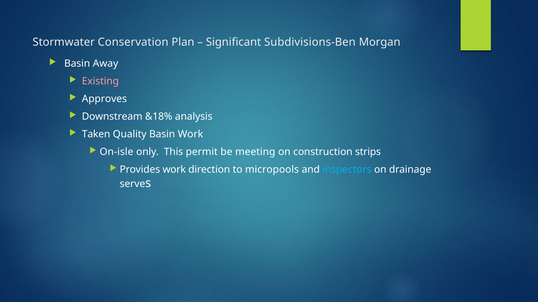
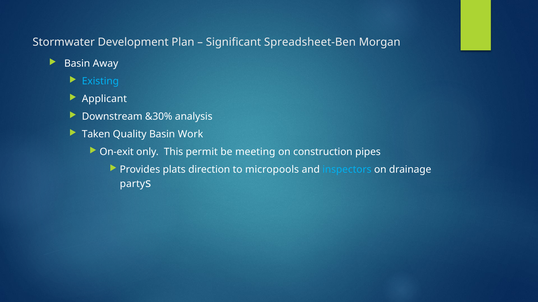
Conservation: Conservation -> Development (133, 42)
Subdivisions-Ben: Subdivisions-Ben -> Spreadsheet-Ben (310, 42)
Existing colour: pink -> light blue (100, 81)
Approves: Approves -> Applicant (104, 99)
&18%: &18% -> &30% (159, 117)
On-isle: On-isle -> On-exit (117, 152)
strips: strips -> pipes (368, 152)
Provides work: work -> plats (174, 170)
serve: serve -> party (132, 184)
